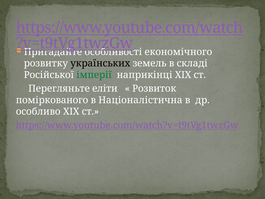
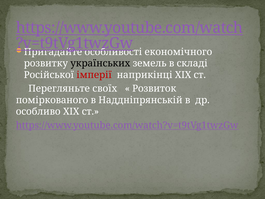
імперії colour: green -> red (94, 75)
еліти: еліти -> своїх (105, 89)
Націоналістична: Націоналістична -> Наддніпрянській (140, 100)
